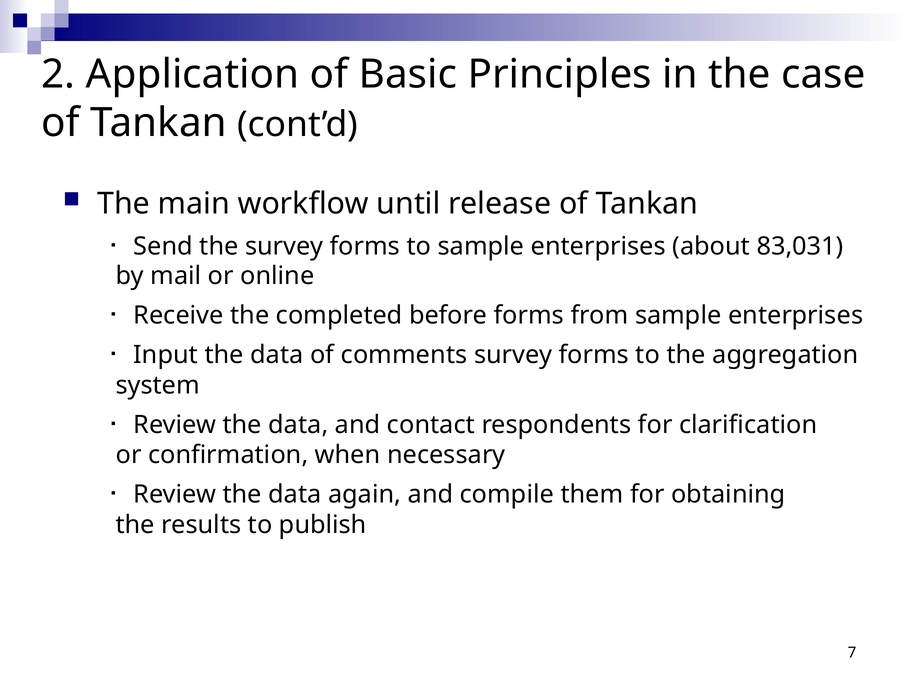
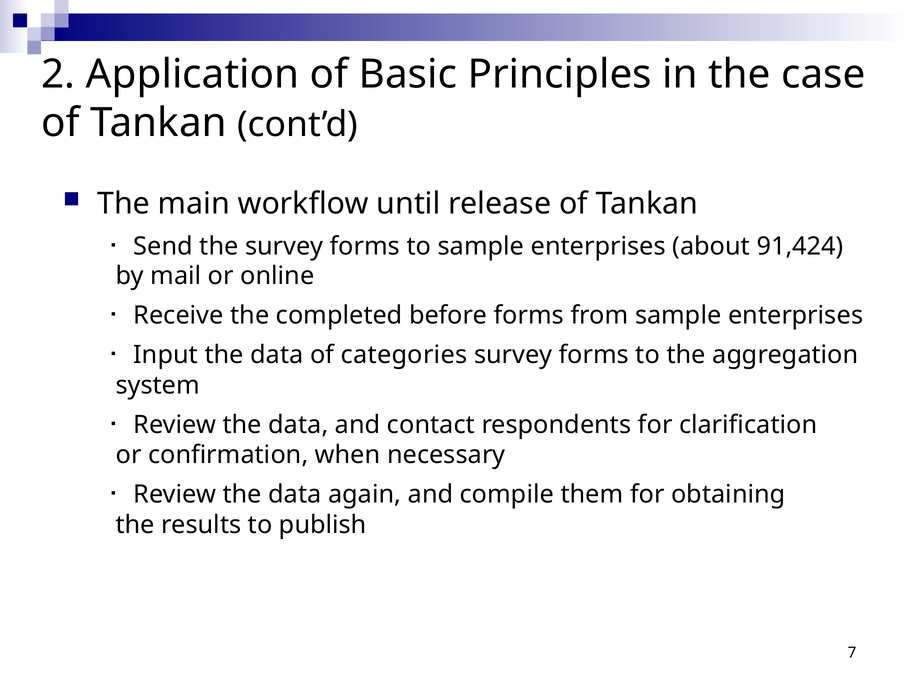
83,031: 83,031 -> 91,424 (800, 247)
comments: comments -> categories (404, 355)
